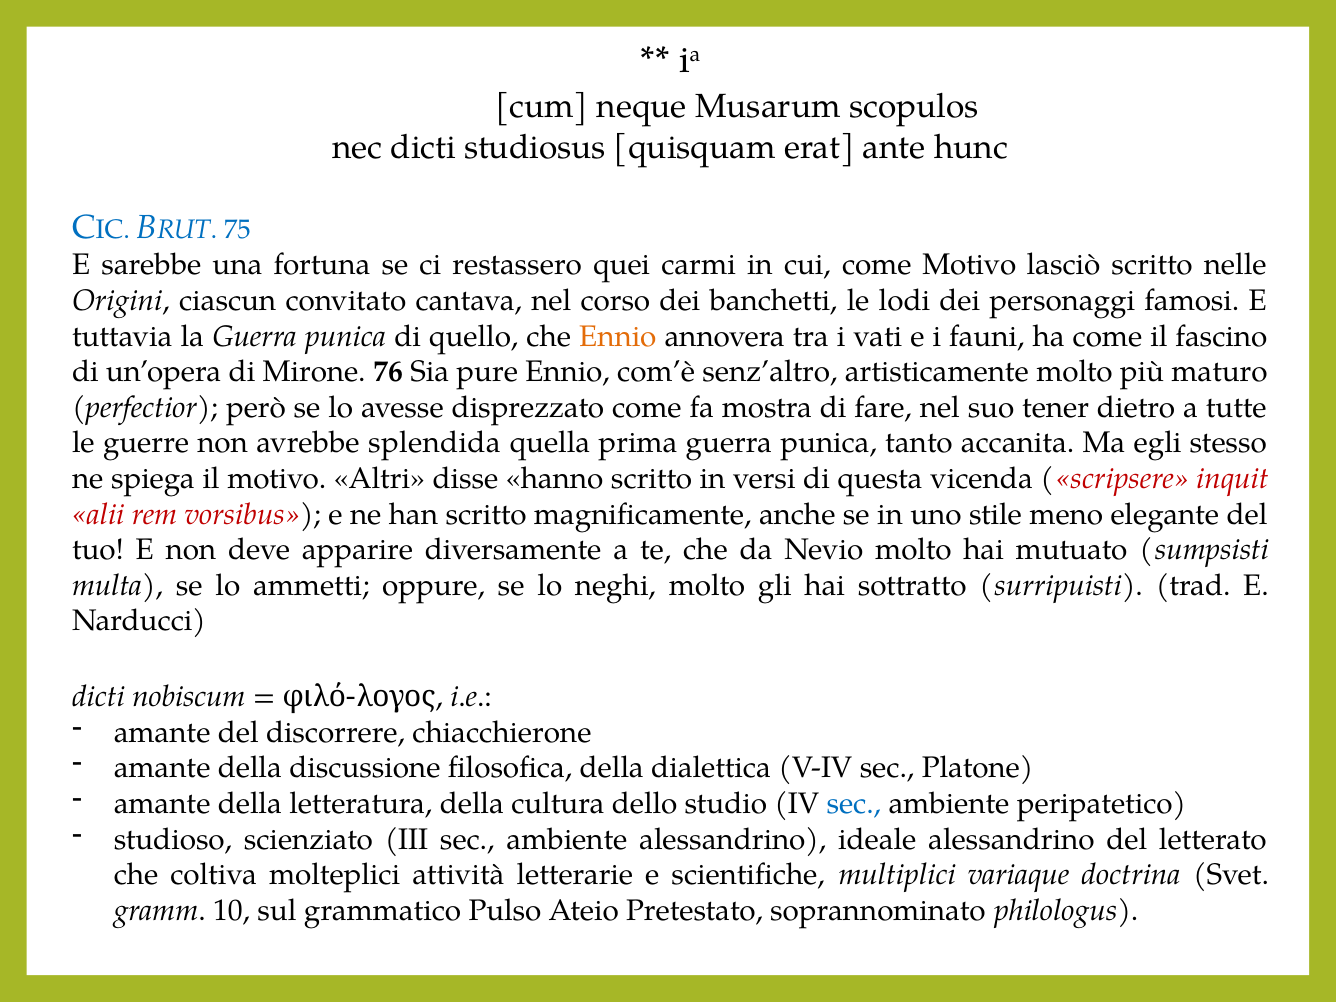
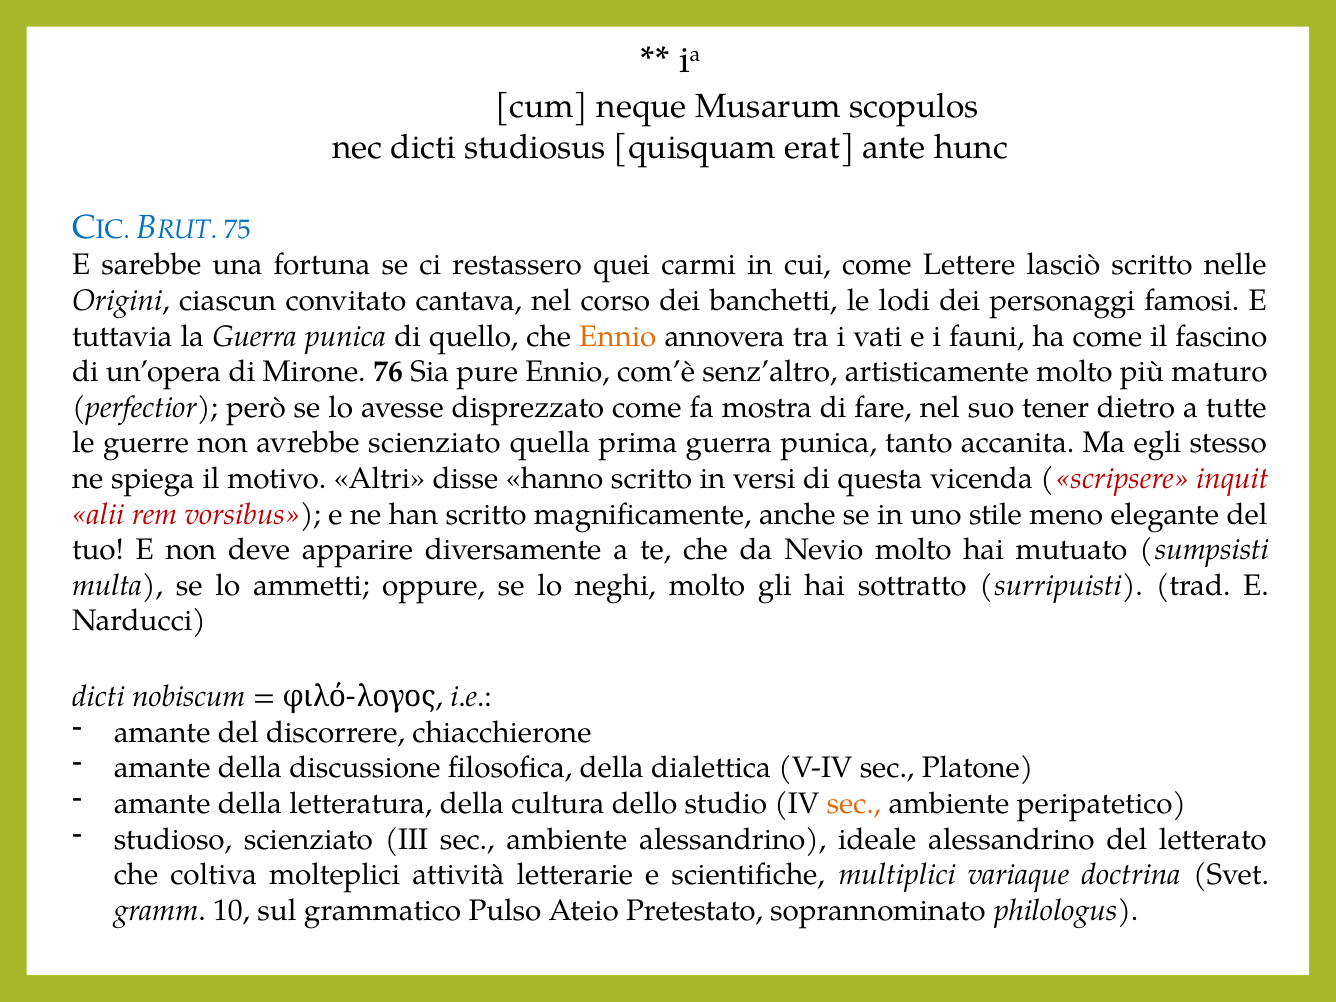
come Motivo: Motivo -> Lettere (969, 265)
avrebbe splendida: splendida -> scienziato (434, 443)
sec colour: blue -> orange (854, 804)
